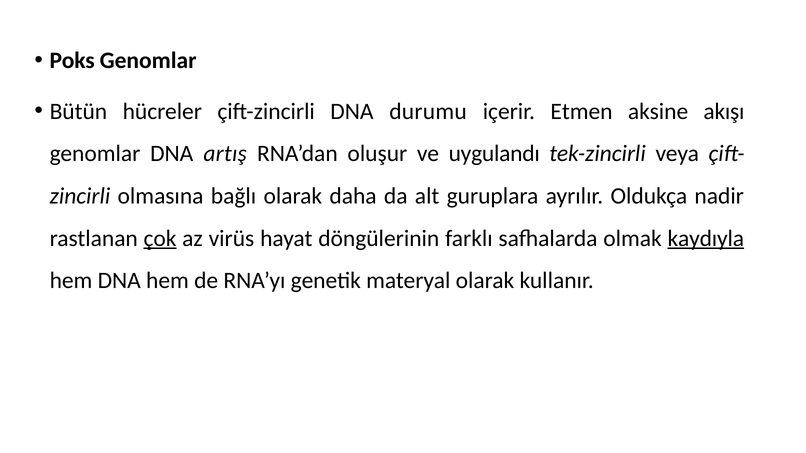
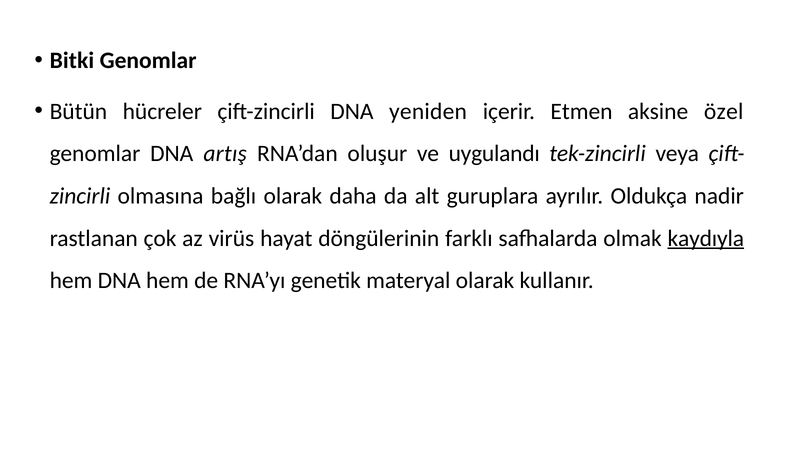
Poks: Poks -> Bitki (72, 61)
durumu: durumu -> yeniden (428, 112)
akışı: akışı -> özel (724, 112)
çok underline: present -> none (160, 239)
